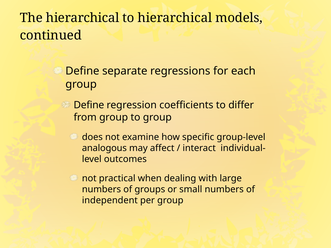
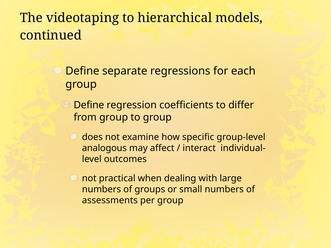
The hierarchical: hierarchical -> videotaping (83, 18)
independent: independent -> assessments (110, 201)
